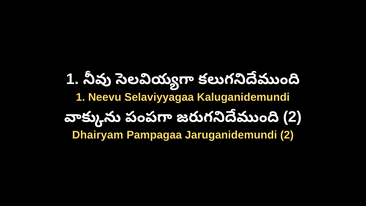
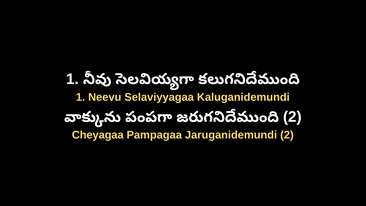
Dhairyam: Dhairyam -> Cheyagaa (98, 135)
